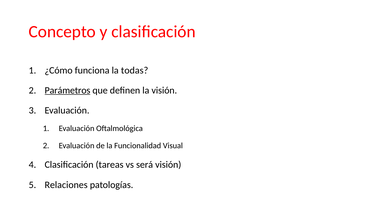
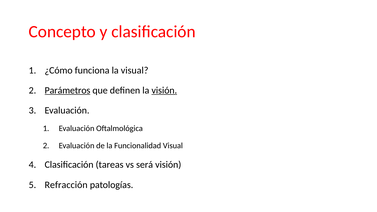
la todas: todas -> visual (135, 70)
visión underline: none -> present (164, 90)
Relaciones: Relaciones -> Refracción (66, 185)
